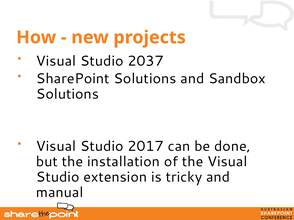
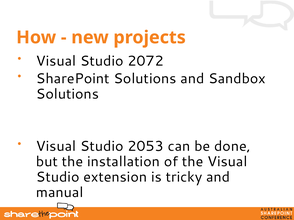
2037: 2037 -> 2072 (146, 61)
2017: 2017 -> 2053 (146, 147)
